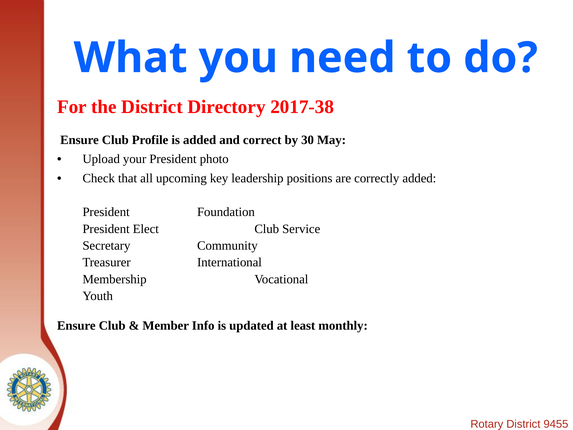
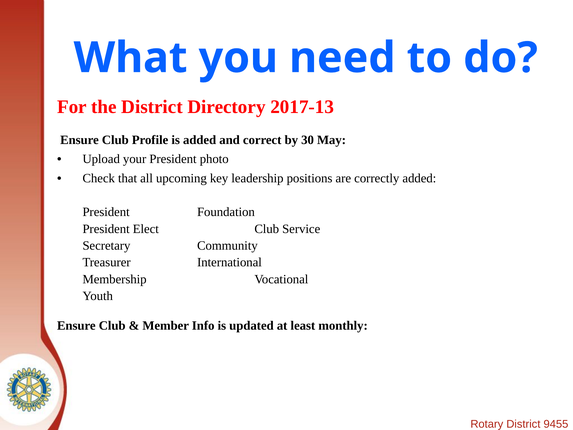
2017-38: 2017-38 -> 2017-13 (302, 107)
